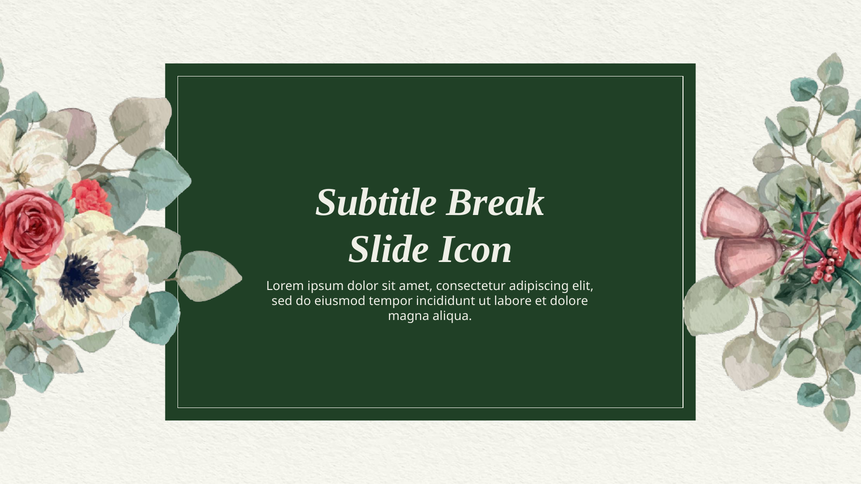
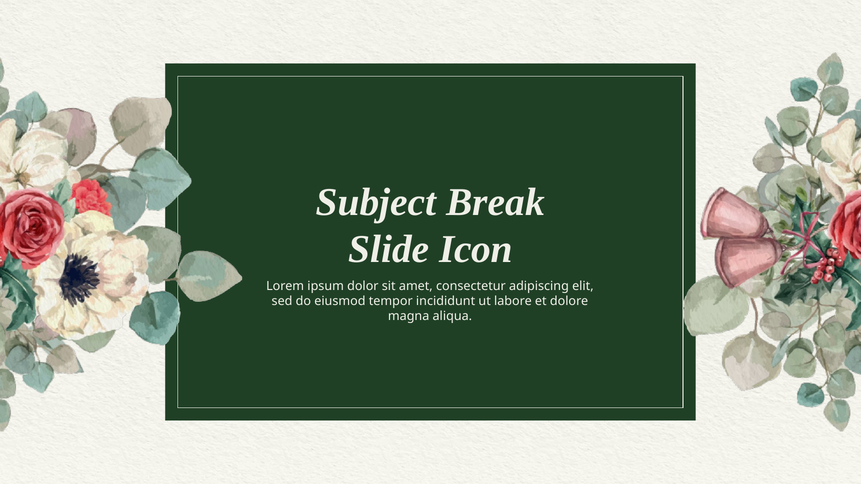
Subtitle: Subtitle -> Subject (376, 202)
